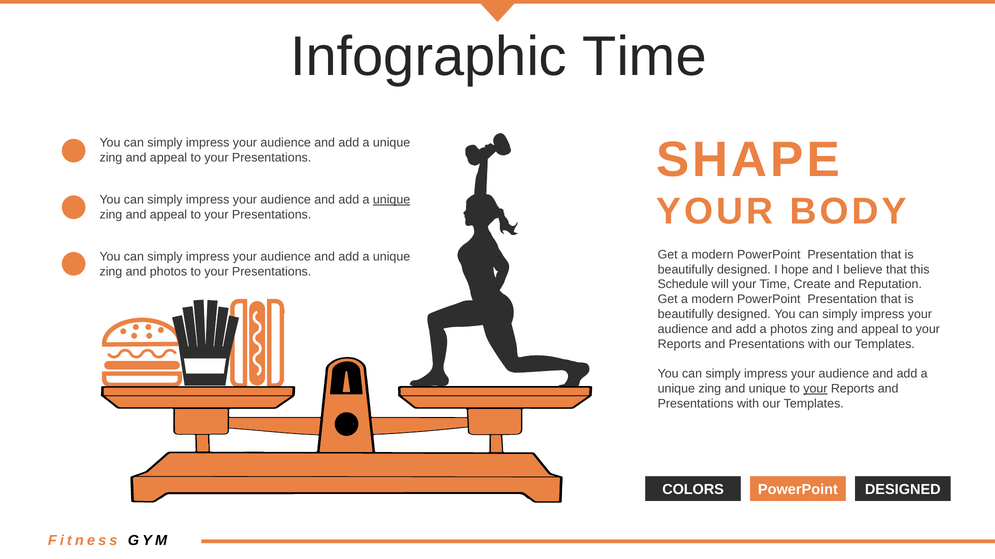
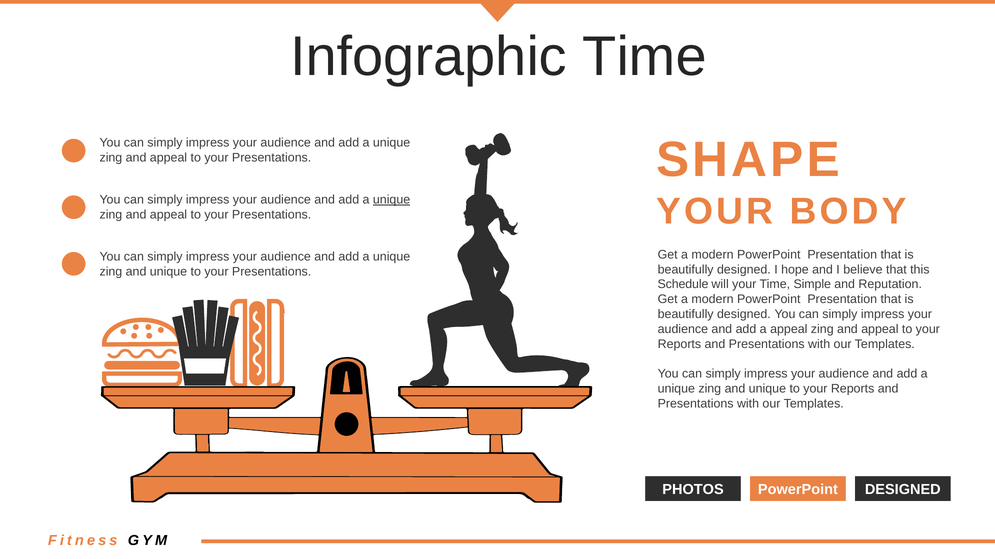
photos: photos -> unique (168, 272)
Create: Create -> Simple (812, 285)
a photos: photos -> appeal (789, 329)
your underline: present -> none (815, 389)
COLORS: COLORS -> PHOTOS (693, 490)
